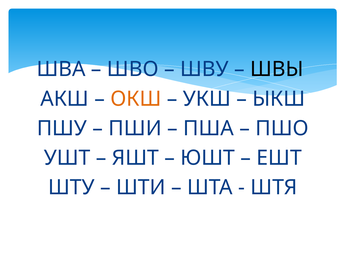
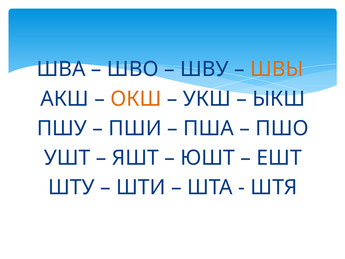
ШВЫ colour: black -> orange (277, 69)
